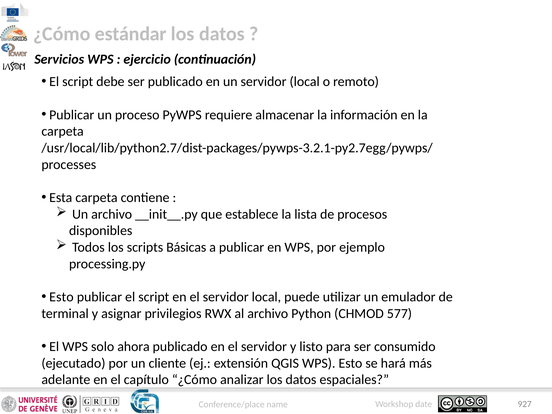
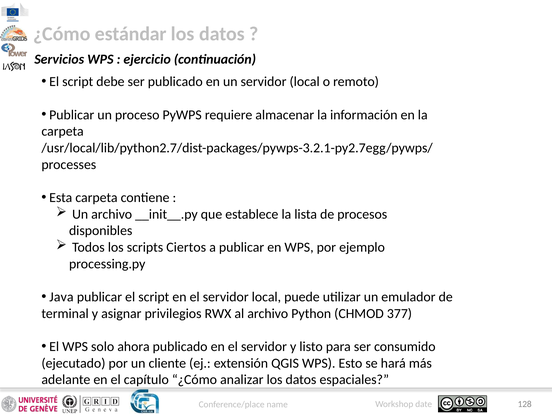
Básicas: Básicas -> Ciertos (186, 247)
Esto: Esto -> Java (61, 297)
577: 577 -> 377 (399, 314)
927: 927 -> 128 (525, 404)
